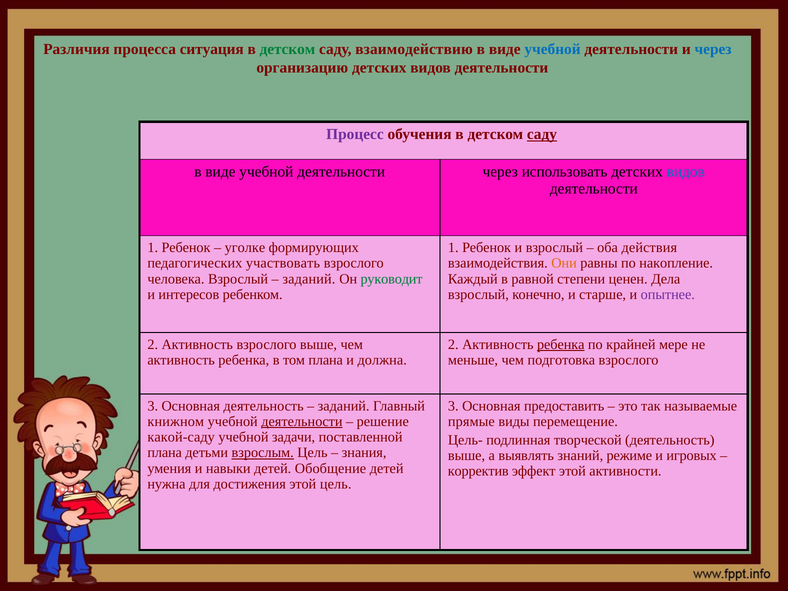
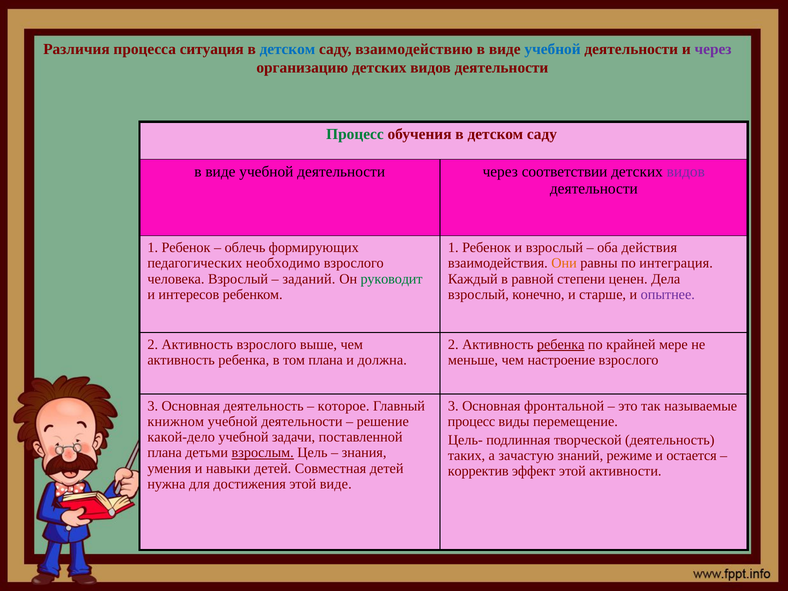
детском colour: green -> blue (287, 49)
через colour: blue -> purple (713, 49)
Процесс colour: purple -> green (355, 134)
саду underline: present -> none (542, 134)
использовать: использовать -> соответствии (565, 172)
видов colour: blue -> purple (686, 172)
уголке: уголке -> облечь (245, 248)
участвовать: участвовать -> необходимо (283, 263)
накопление: накопление -> интеграция (676, 263)
подготовка: подготовка -> настроение (561, 360)
заданий: заданий -> которое (344, 406)
предоставить: предоставить -> фронтальной (564, 406)
деятельности underline: present -> none (302, 421)
прямые: прямые -> процесс (472, 421)
какой-саду: какой-саду -> какой-дело (181, 437)
выше: выше -> таких (467, 456)
выявлять: выявлять -> зачастую (526, 456)
игровых: игровых -> остается (692, 456)
Обобщение: Обобщение -> Совместная (331, 468)
этой цель: цель -> виде (336, 484)
